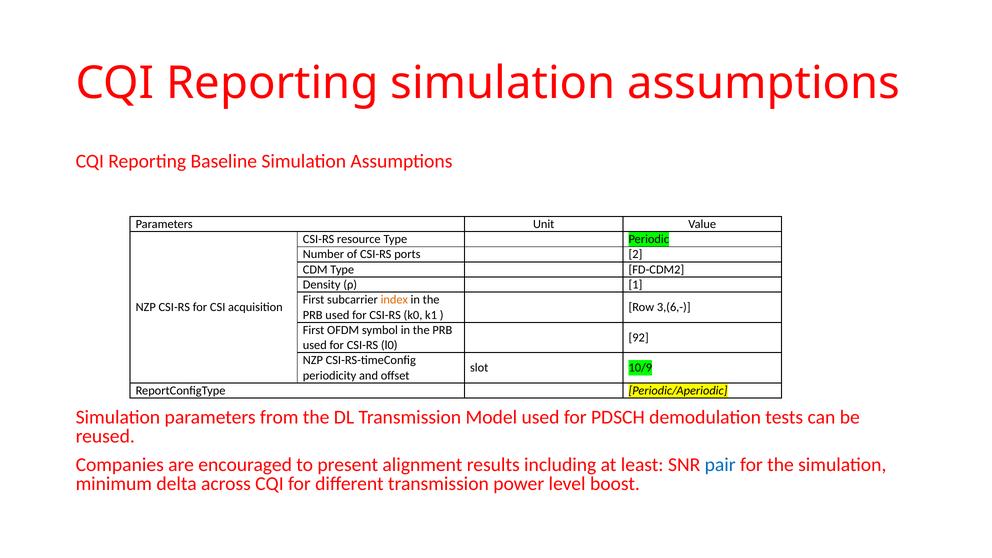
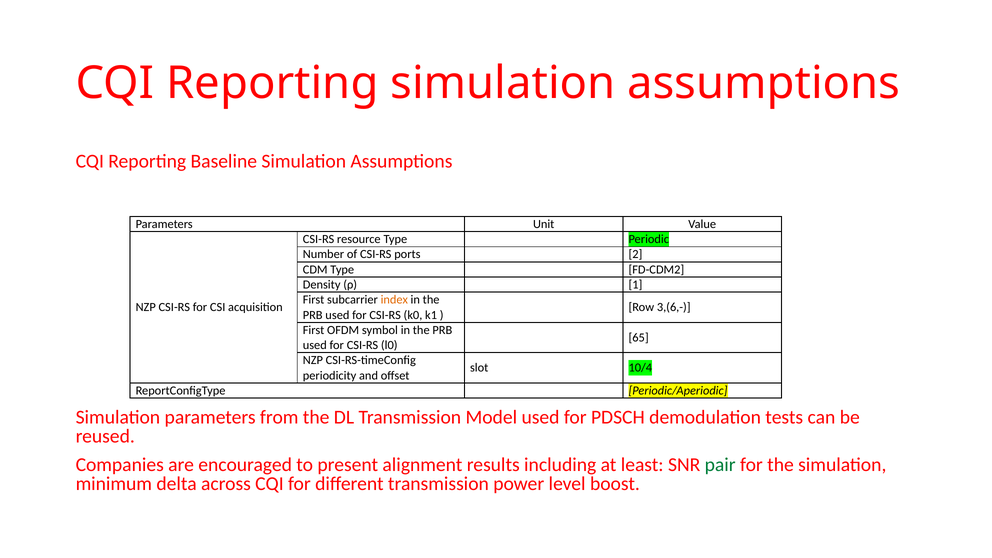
92: 92 -> 65 (639, 338)
10/9: 10/9 -> 10/4 (640, 368)
pair colour: blue -> green (720, 465)
